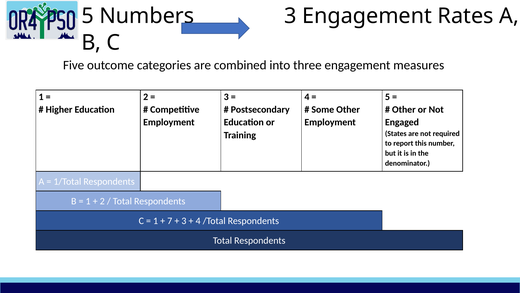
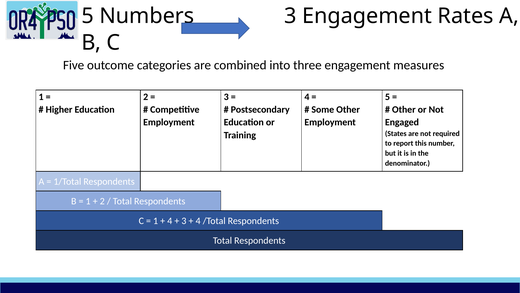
7: 7 -> 4 (170, 221)
